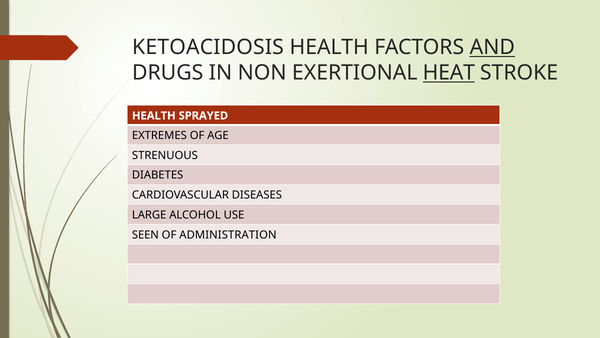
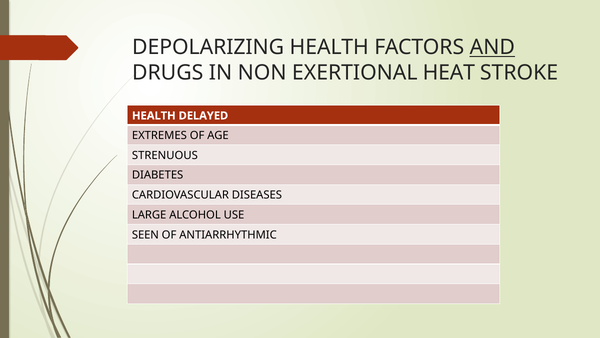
KETOACIDOSIS: KETOACIDOSIS -> DEPOLARIZING (208, 47)
HEAT underline: present -> none (449, 73)
SPRAYED: SPRAYED -> DELAYED (203, 116)
ADMINISTRATION: ADMINISTRATION -> ANTIARRHYTHMIC (228, 234)
